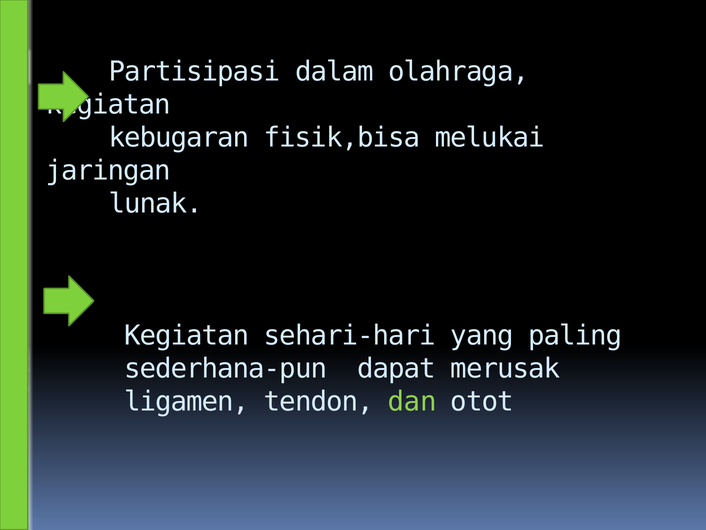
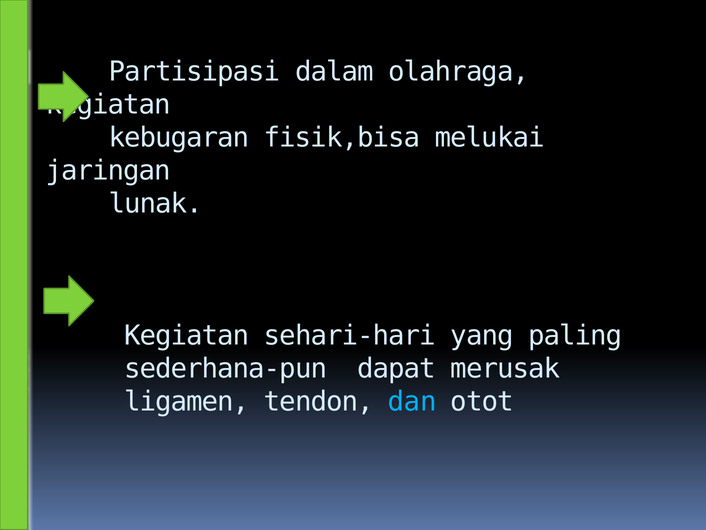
dan colour: light green -> light blue (412, 401)
